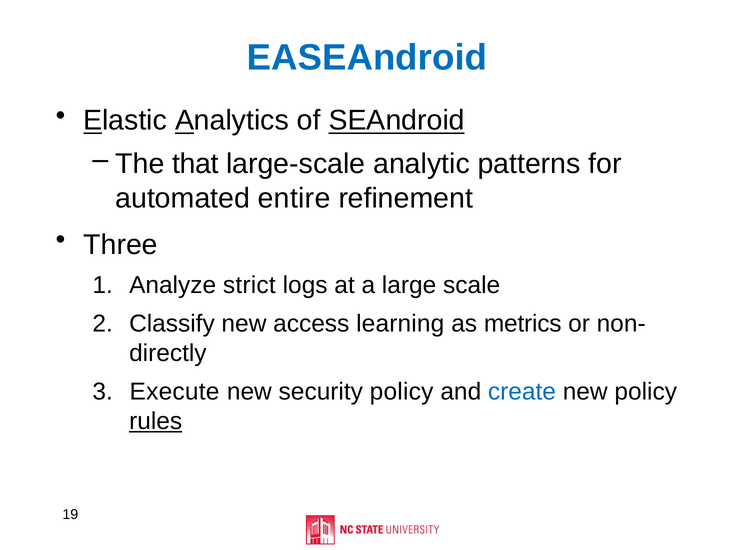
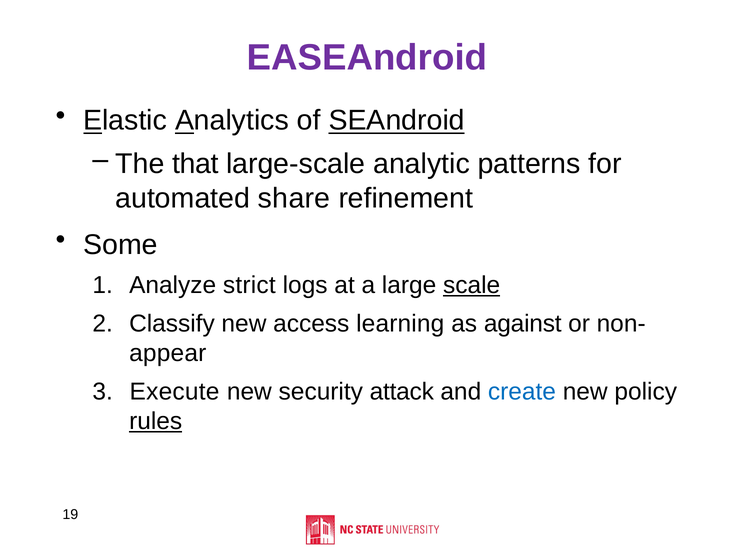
EASEAndroid colour: blue -> purple (367, 58)
entire: entire -> share (294, 198)
Three: Three -> Some (121, 245)
scale underline: none -> present (472, 286)
metrics: metrics -> against (523, 324)
directly: directly -> appear (168, 354)
security policy: policy -> attack (402, 392)
